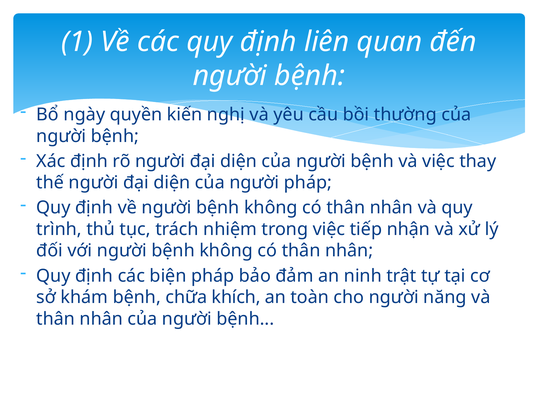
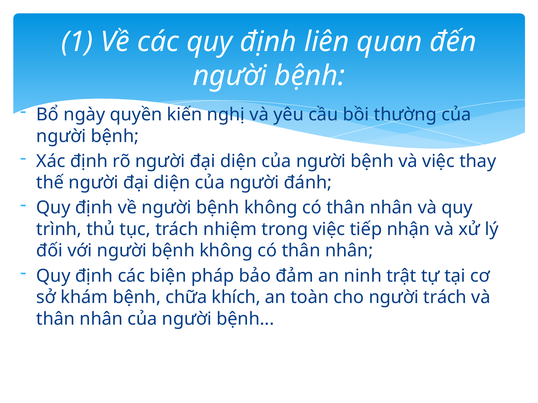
người pháp: pháp -> đánh (308, 183)
người năng: năng -> trách (445, 298)
